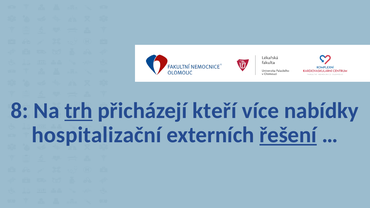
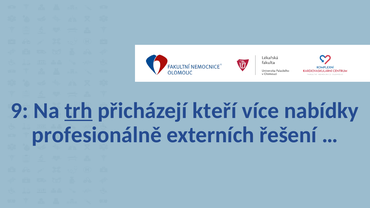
8: 8 -> 9 (19, 111)
hospitalizační: hospitalizační -> profesionálně (97, 135)
řešení underline: present -> none (288, 135)
